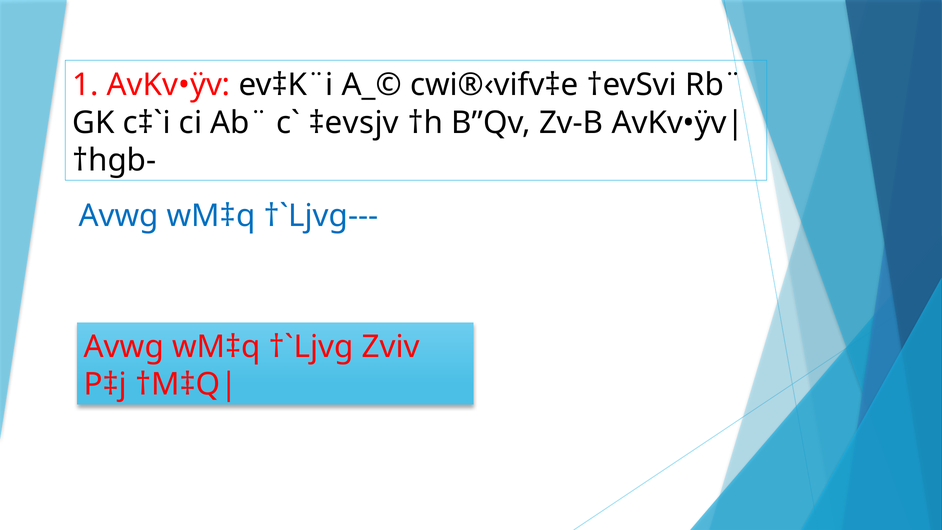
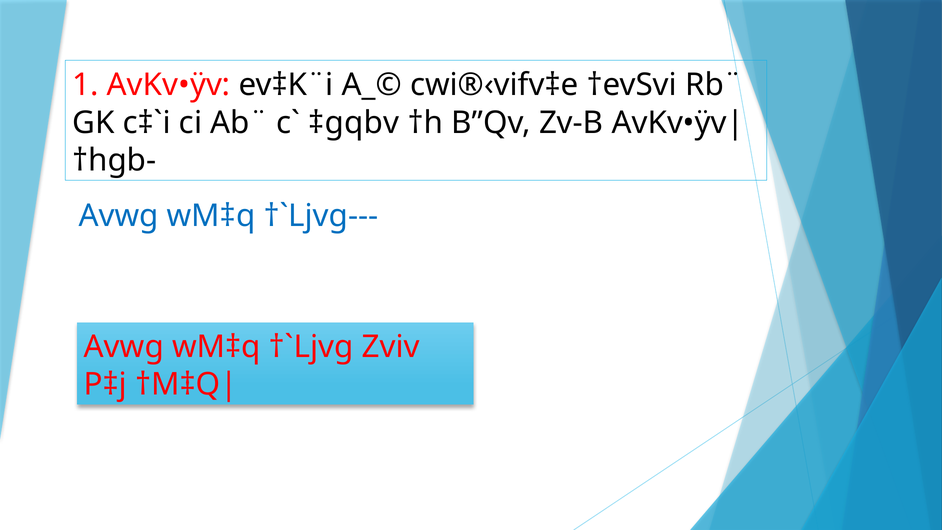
‡evsjv: ‡evsjv -> ‡gqbv (354, 123)
